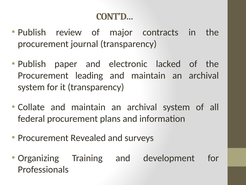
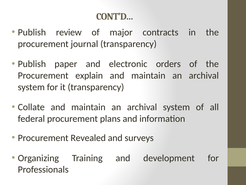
lacked: lacked -> orders (168, 64)
leading: leading -> explain (89, 75)
